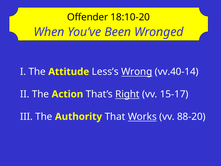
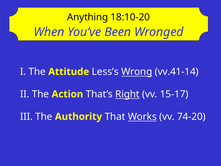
Offender: Offender -> Anything (88, 17)
vv.40-14: vv.40-14 -> vv.41-14 (177, 72)
88-20: 88-20 -> 74-20 (191, 116)
